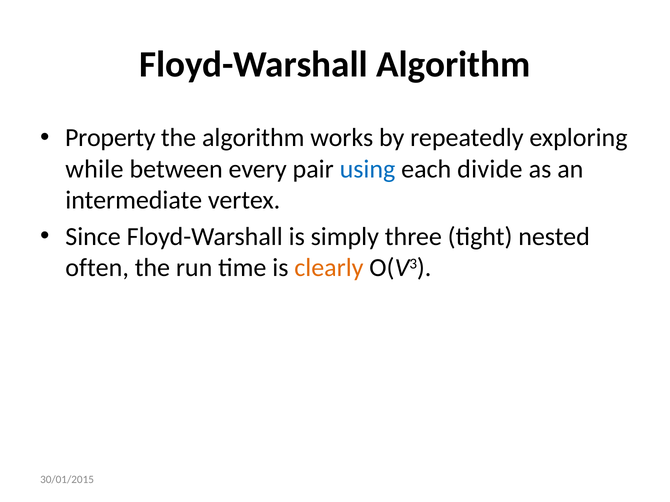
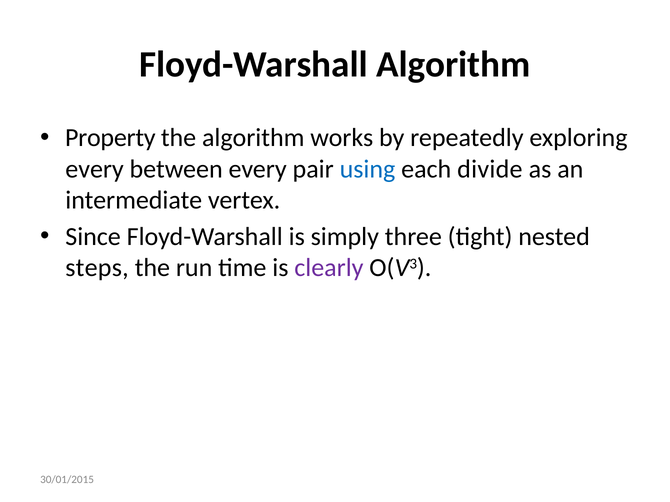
while: while -> every (95, 169)
often: often -> steps (97, 268)
clearly colour: orange -> purple (329, 268)
